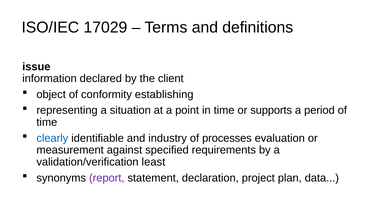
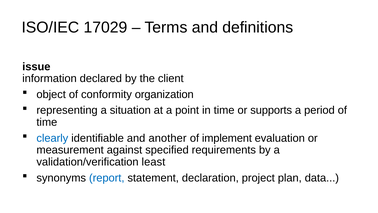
establishing: establishing -> organization (164, 94)
industry: industry -> another (168, 138)
processes: processes -> implement (227, 138)
report colour: purple -> blue (107, 178)
